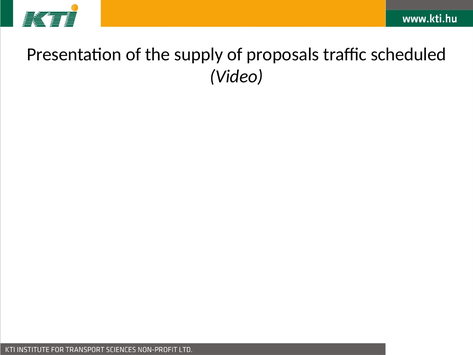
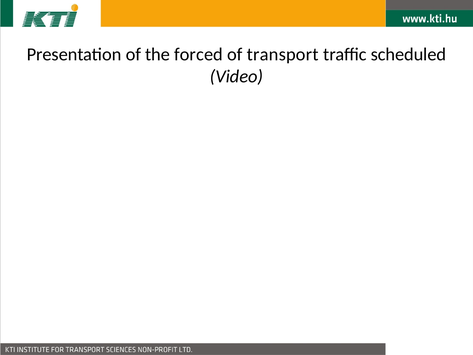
supply: supply -> forced (199, 54)
proposals: proposals -> transport (283, 54)
